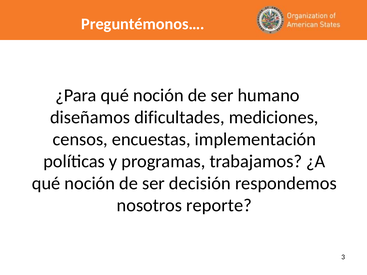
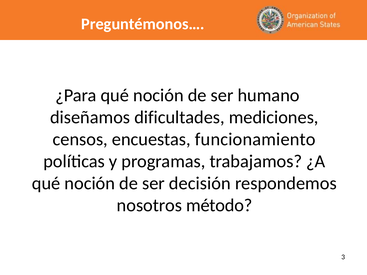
implementación: implementación -> funcionamiento (255, 139)
reporte: reporte -> método (219, 205)
